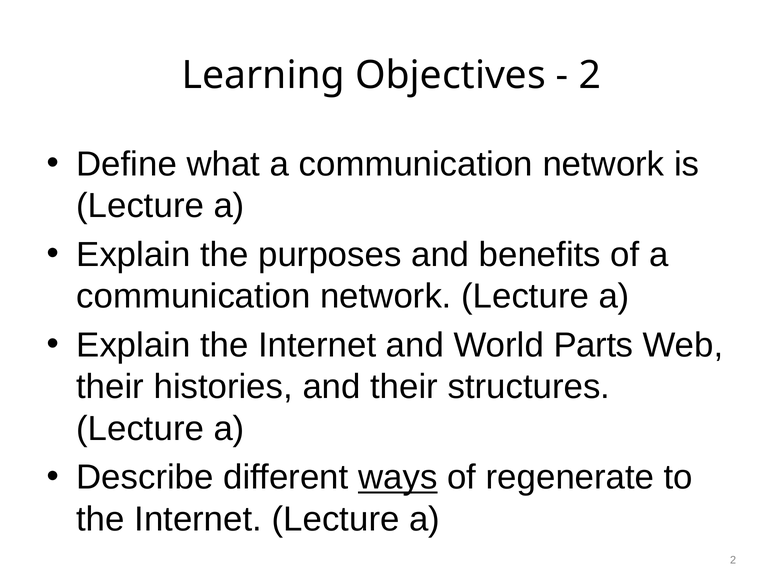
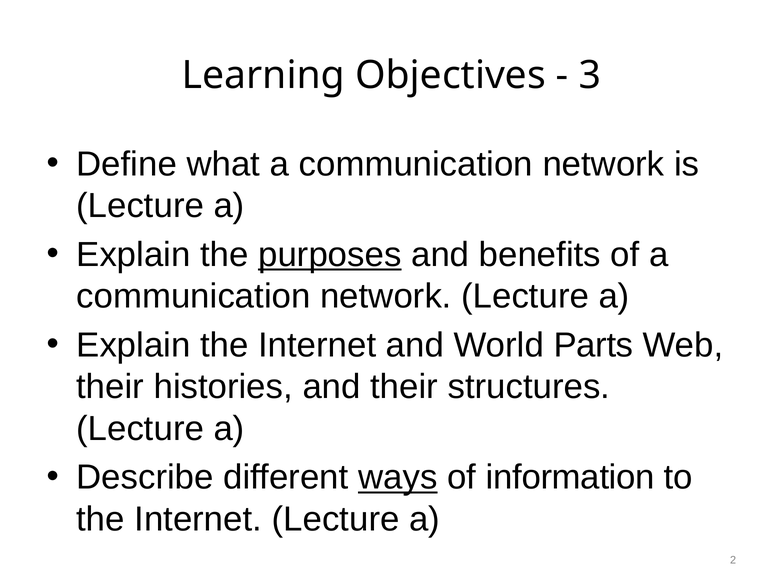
2: 2 -> 3 (590, 75)
purposes underline: none -> present (330, 255)
regenerate: regenerate -> information (570, 478)
